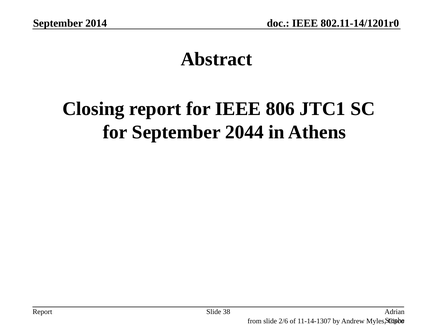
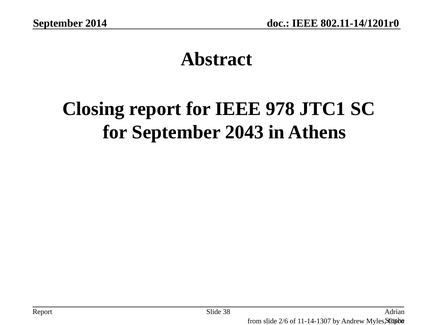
806: 806 -> 978 (280, 109)
2044: 2044 -> 2043 (244, 132)
